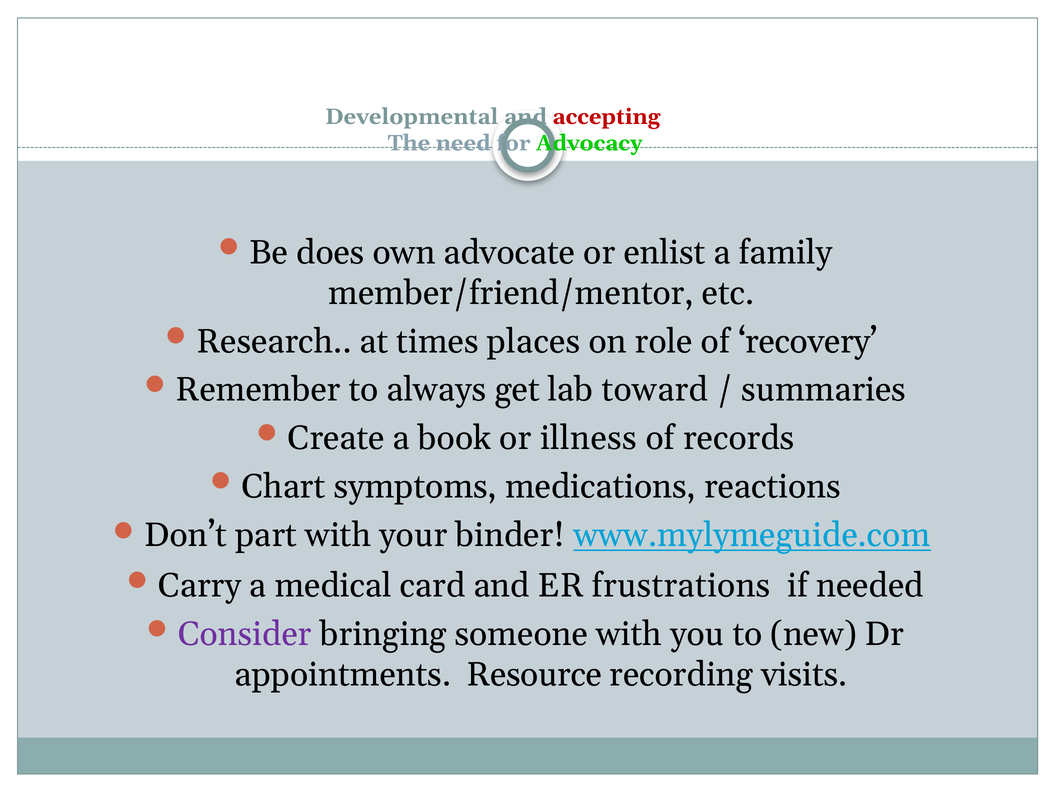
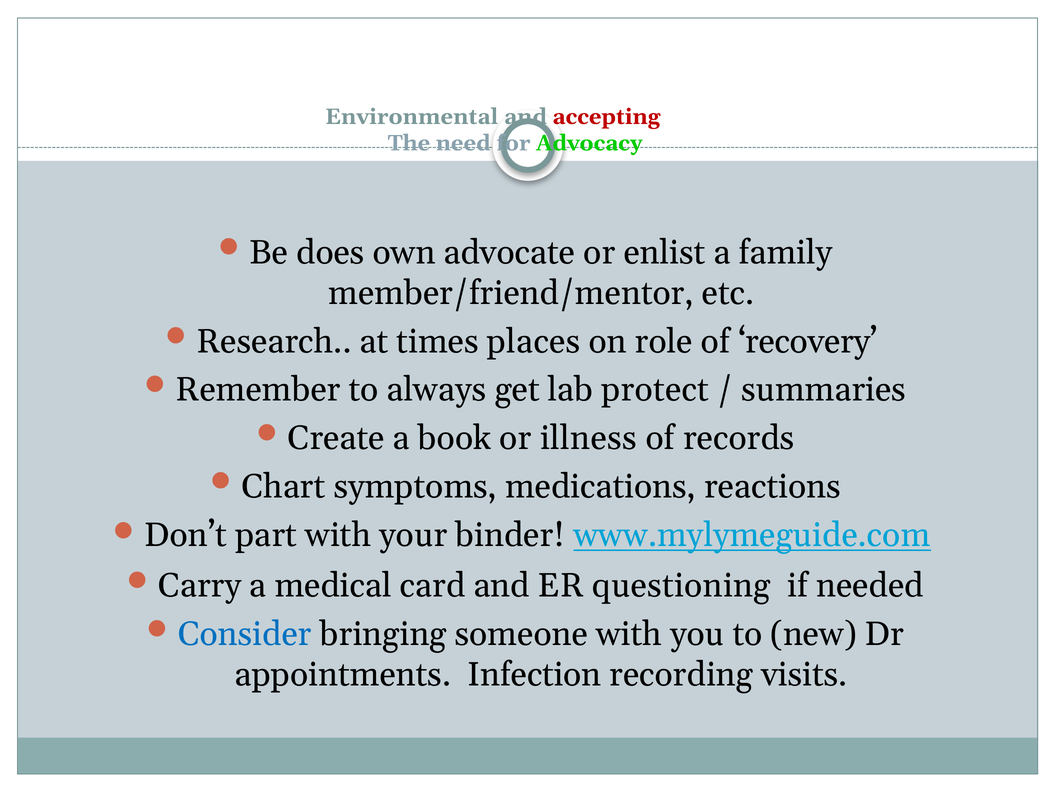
Developmental: Developmental -> Environmental (412, 117)
toward: toward -> protect (655, 390)
frustrations: frustrations -> questioning (681, 586)
Consider colour: purple -> blue (245, 634)
Resource: Resource -> Infection (534, 675)
